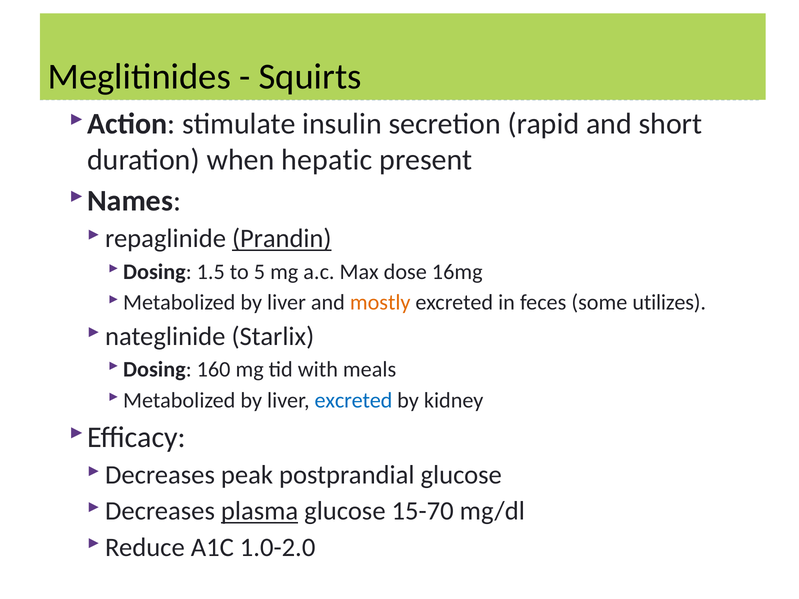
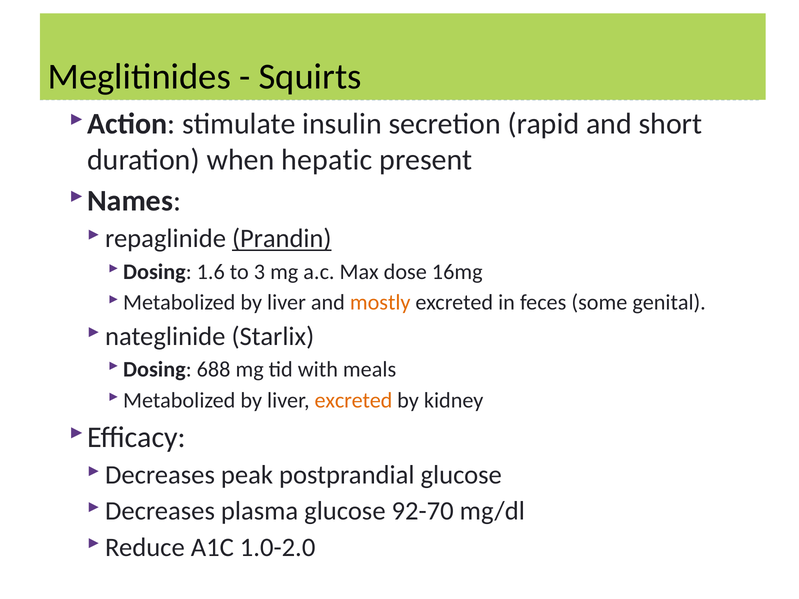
1.5: 1.5 -> 1.6 (211, 272)
5: 5 -> 3 (259, 272)
utilizes: utilizes -> genital (669, 303)
160: 160 -> 688 (214, 370)
excreted colour: blue -> orange (354, 401)
plasma underline: present -> none (260, 511)
15-70: 15-70 -> 92-70 (423, 511)
